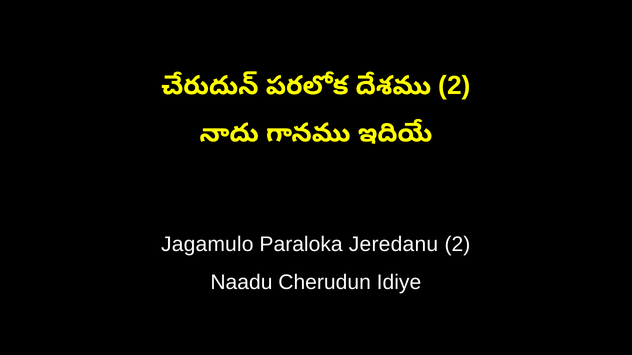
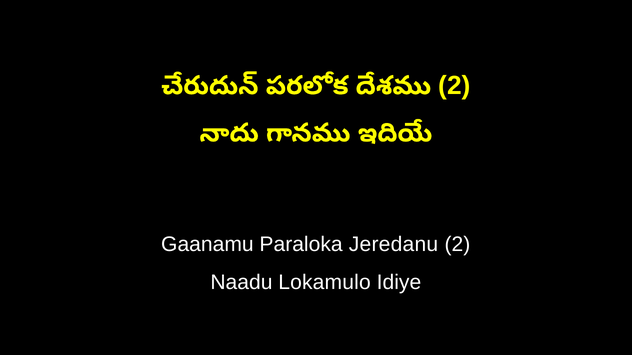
Jagamulo: Jagamulo -> Gaanamu (207, 245)
Cherudun: Cherudun -> Lokamulo (325, 283)
